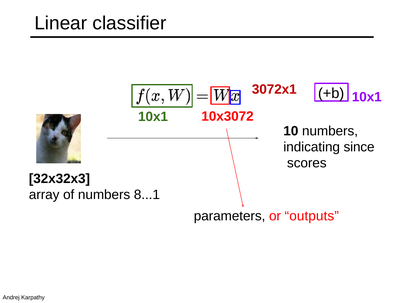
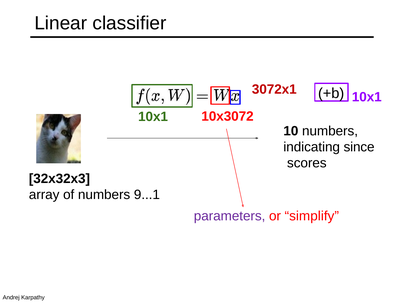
8...1: 8...1 -> 9...1 (147, 195)
parameters colour: black -> purple (230, 216)
outputs: outputs -> simplify (312, 216)
